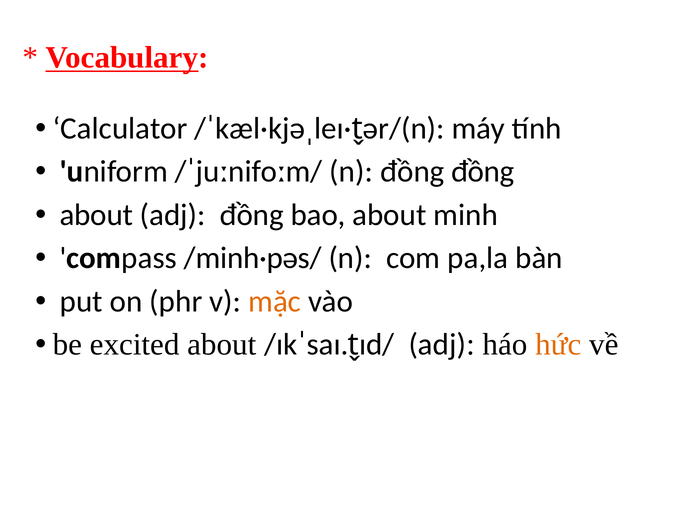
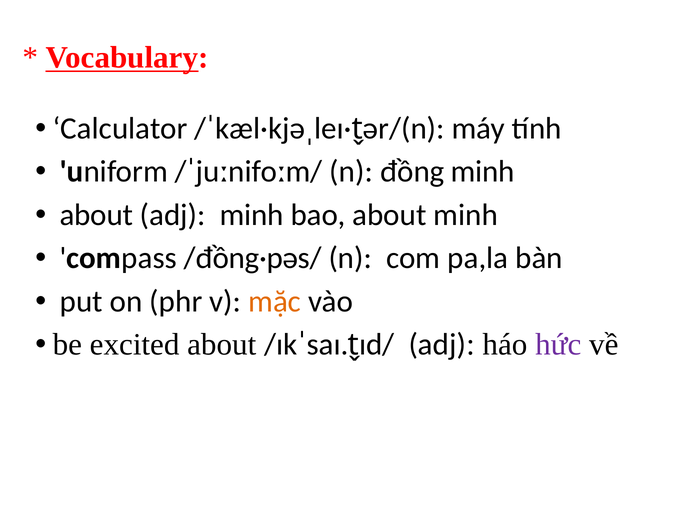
đồng đồng: đồng -> minh (483, 172)
adj đồng: đồng -> minh (252, 215)
/minh·pəs/: /minh·pəs/ -> /đồng·pəs/ (253, 258)
hức colour: orange -> purple (558, 345)
